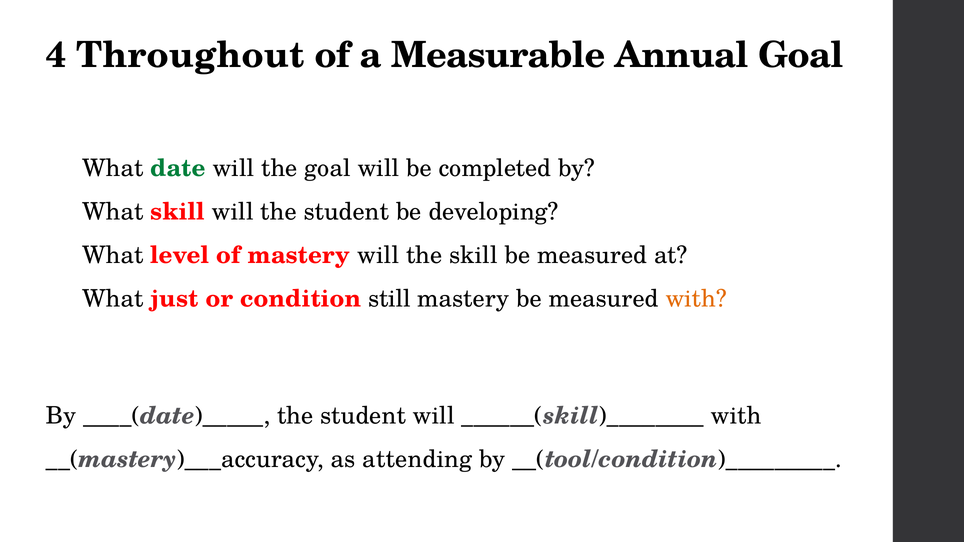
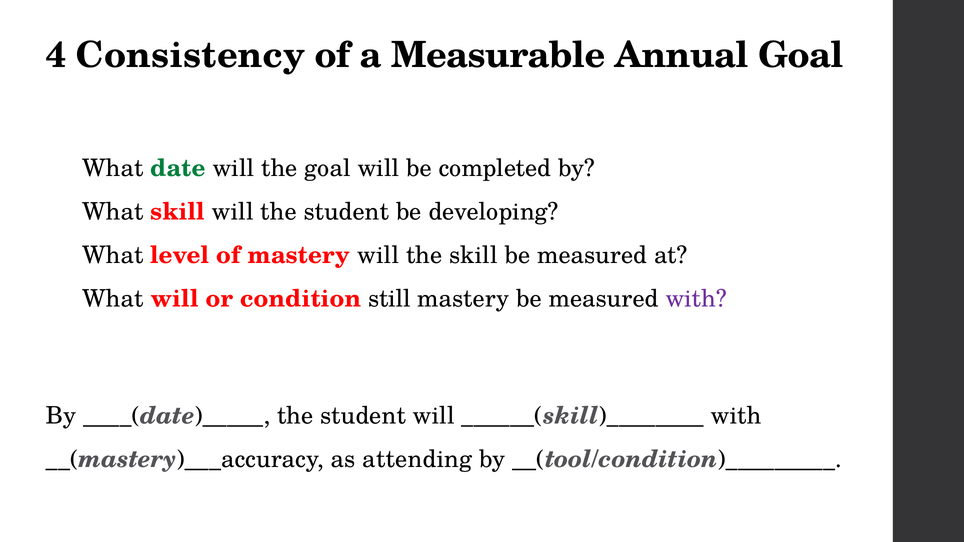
Throughout: Throughout -> Consistency (191, 55)
What just: just -> will (175, 299)
with colour: orange -> purple (696, 299)
